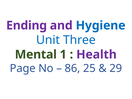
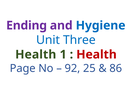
Mental: Mental -> Health (36, 54)
Health colour: purple -> red (96, 54)
86: 86 -> 92 (72, 68)
29: 29 -> 86 (116, 68)
